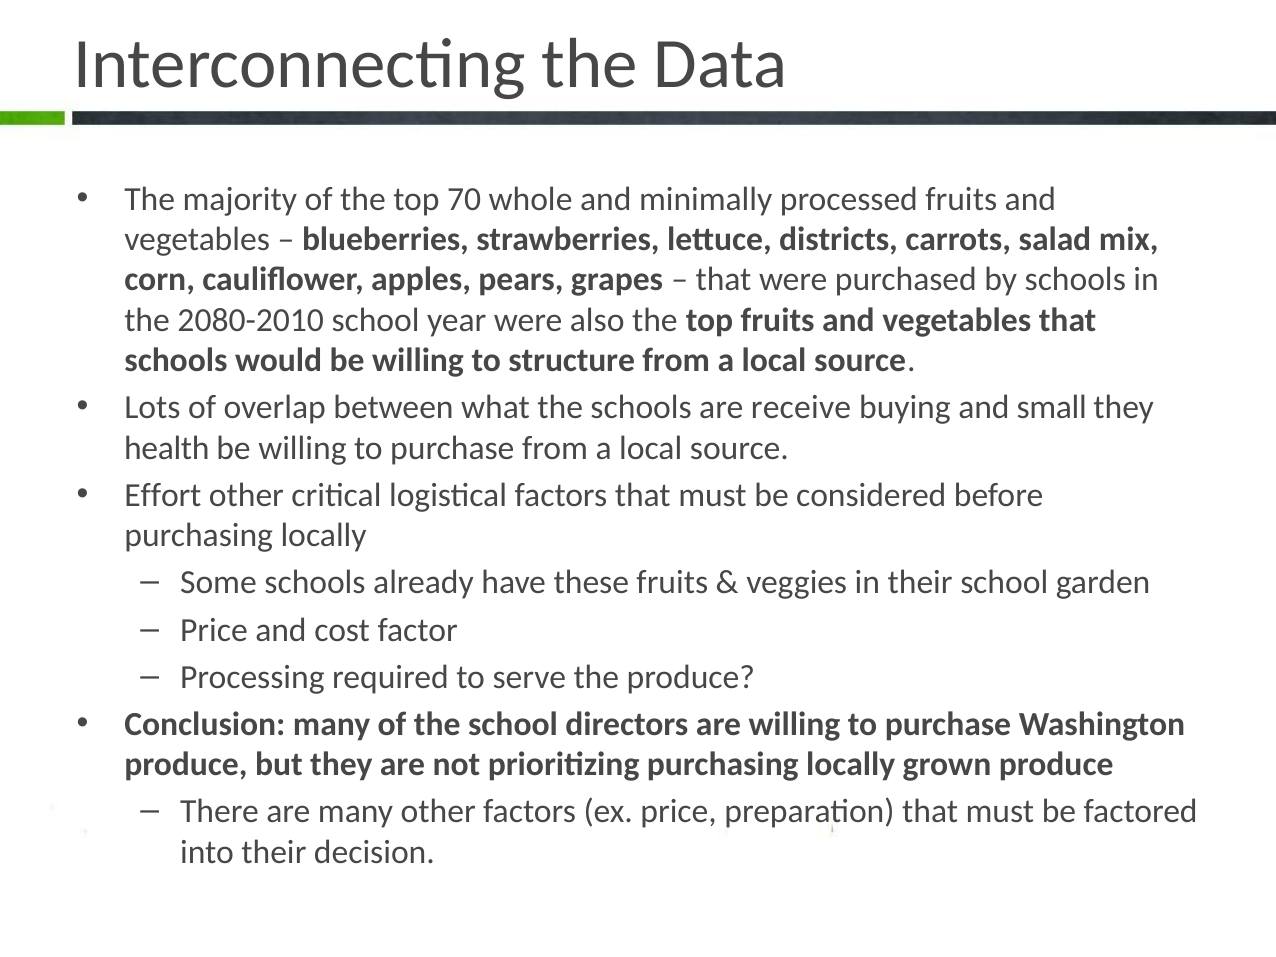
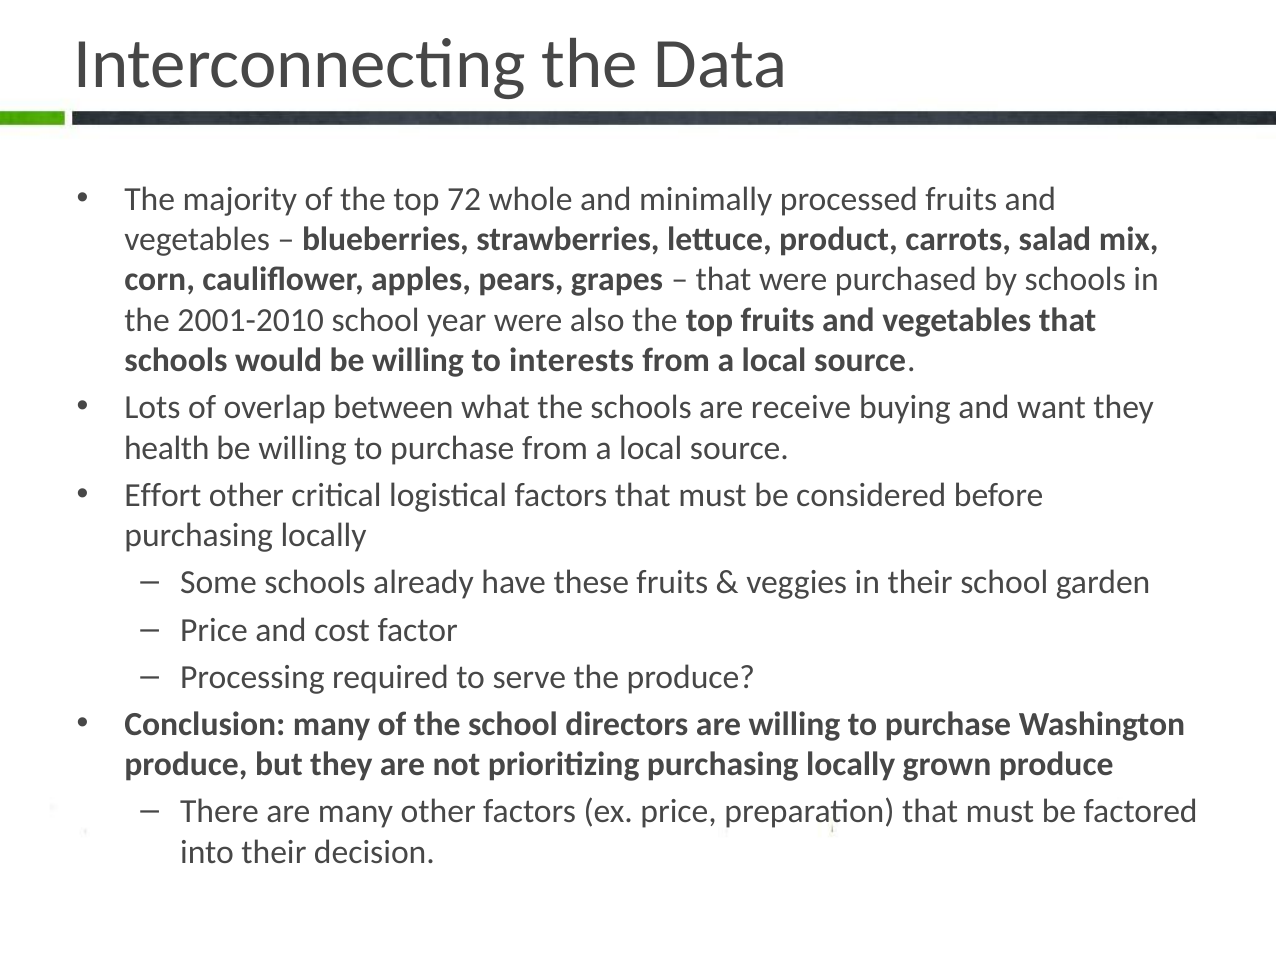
70: 70 -> 72 (464, 199)
districts: districts -> product (838, 239)
2080-2010: 2080-2010 -> 2001-2010 (251, 320)
structure: structure -> interests (571, 361)
small: small -> want (1052, 408)
